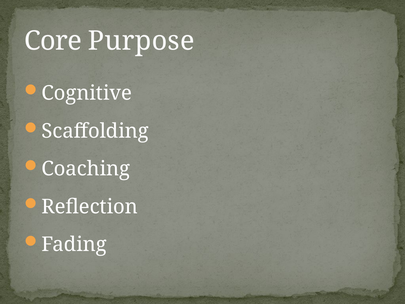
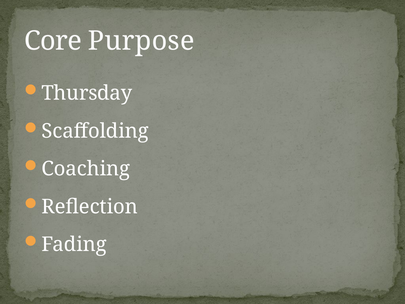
Cognitive: Cognitive -> Thursday (87, 93)
